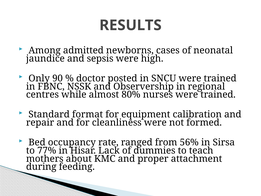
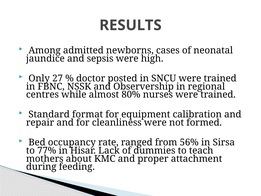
90: 90 -> 27 (58, 78)
